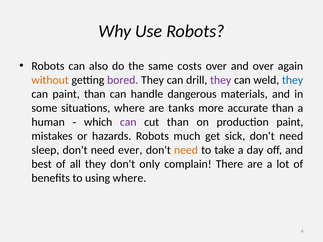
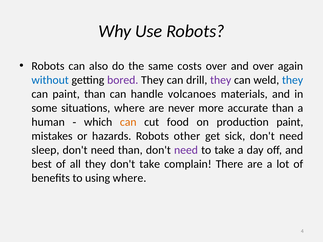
without colour: orange -> blue (50, 80)
dangerous: dangerous -> volcanoes (192, 94)
tanks: tanks -> never (181, 108)
can colour: purple -> orange (128, 122)
cut than: than -> food (178, 122)
much: much -> other (187, 136)
need ever: ever -> than (130, 150)
need colour: orange -> purple (186, 150)
don't only: only -> take (150, 164)
